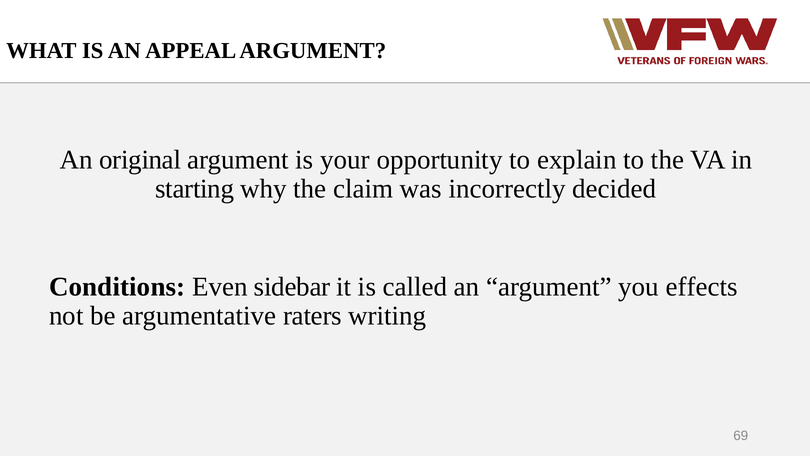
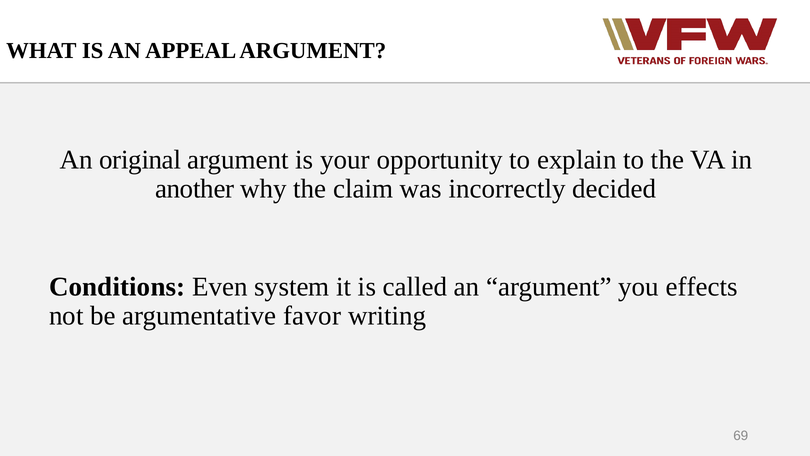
starting: starting -> another (195, 189)
sidebar: sidebar -> system (292, 286)
raters: raters -> favor (312, 316)
